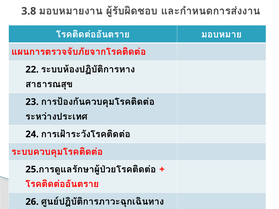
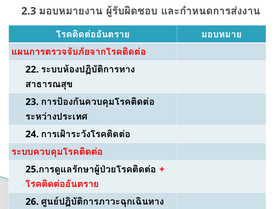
3.8: 3.8 -> 2.3 (29, 11)
